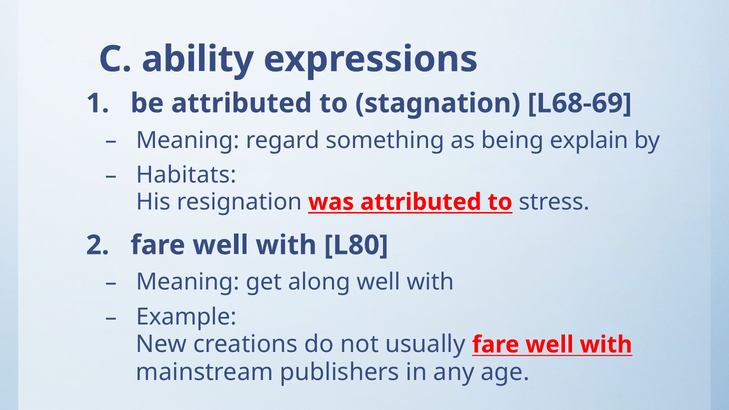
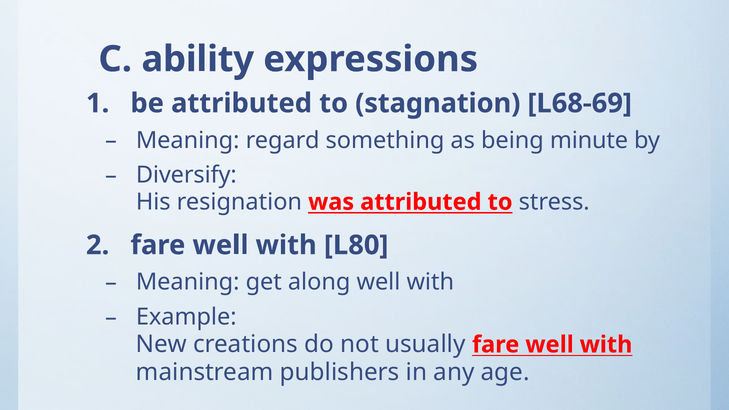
explain: explain -> minute (589, 140)
Habitats: Habitats -> Diversify (186, 175)
